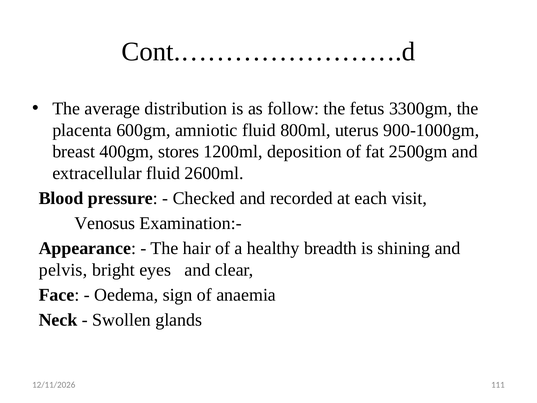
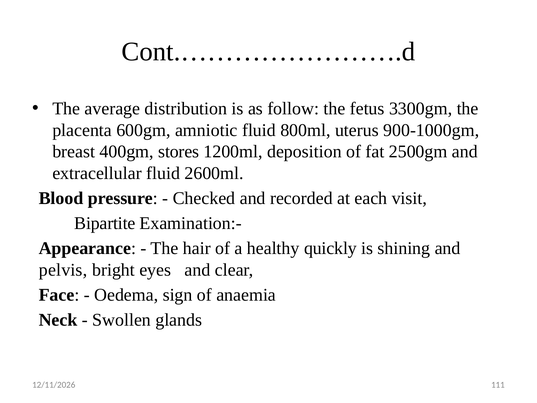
Venosus: Venosus -> Bipartite (105, 223)
breadth: breadth -> quickly (330, 248)
